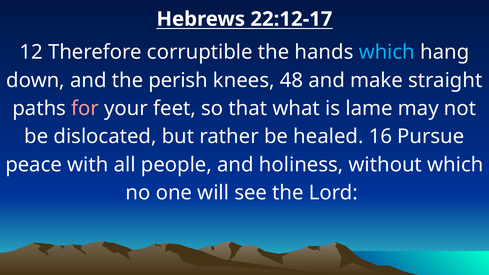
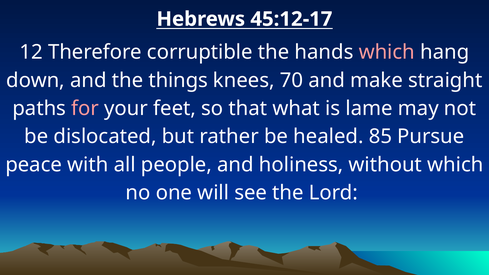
22:12-17: 22:12-17 -> 45:12-17 (291, 19)
which colour: light blue -> pink (387, 52)
perish: perish -> things (178, 80)
48: 48 -> 70 (291, 80)
16: 16 -> 85 (380, 137)
